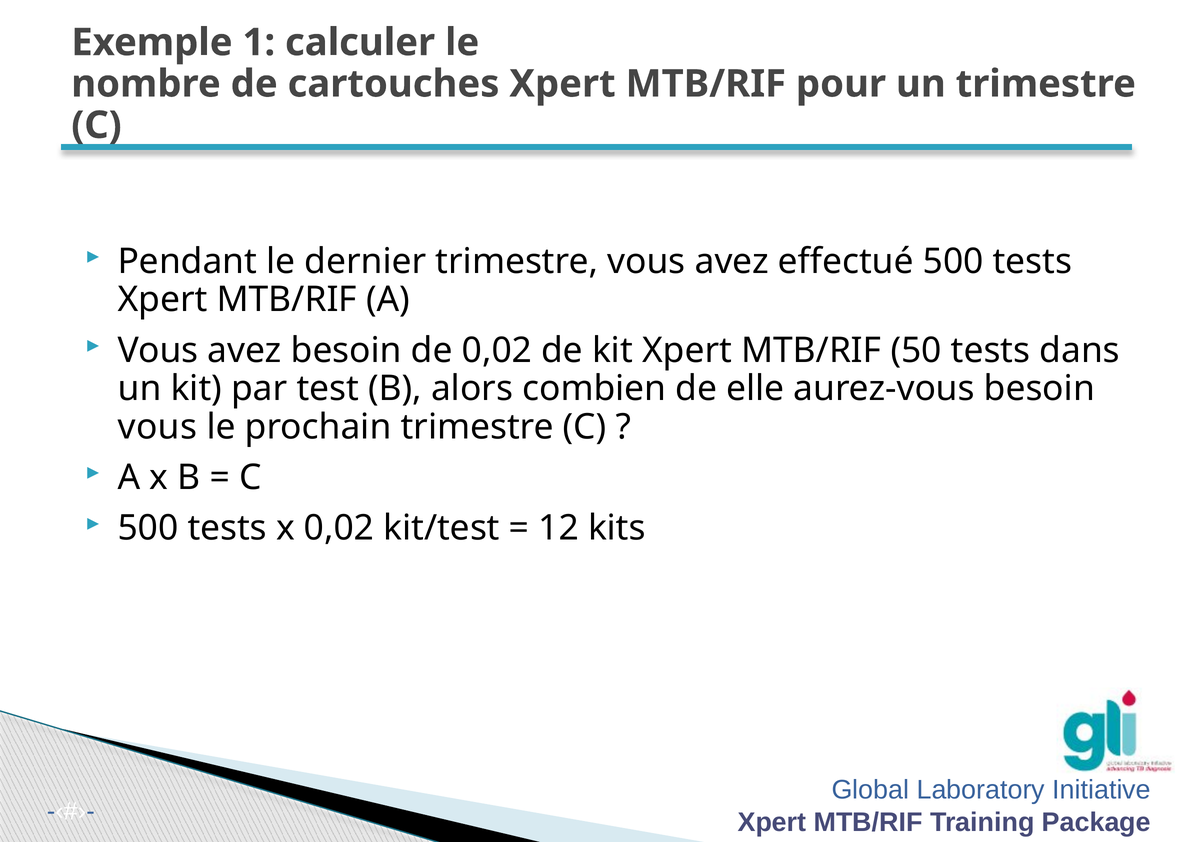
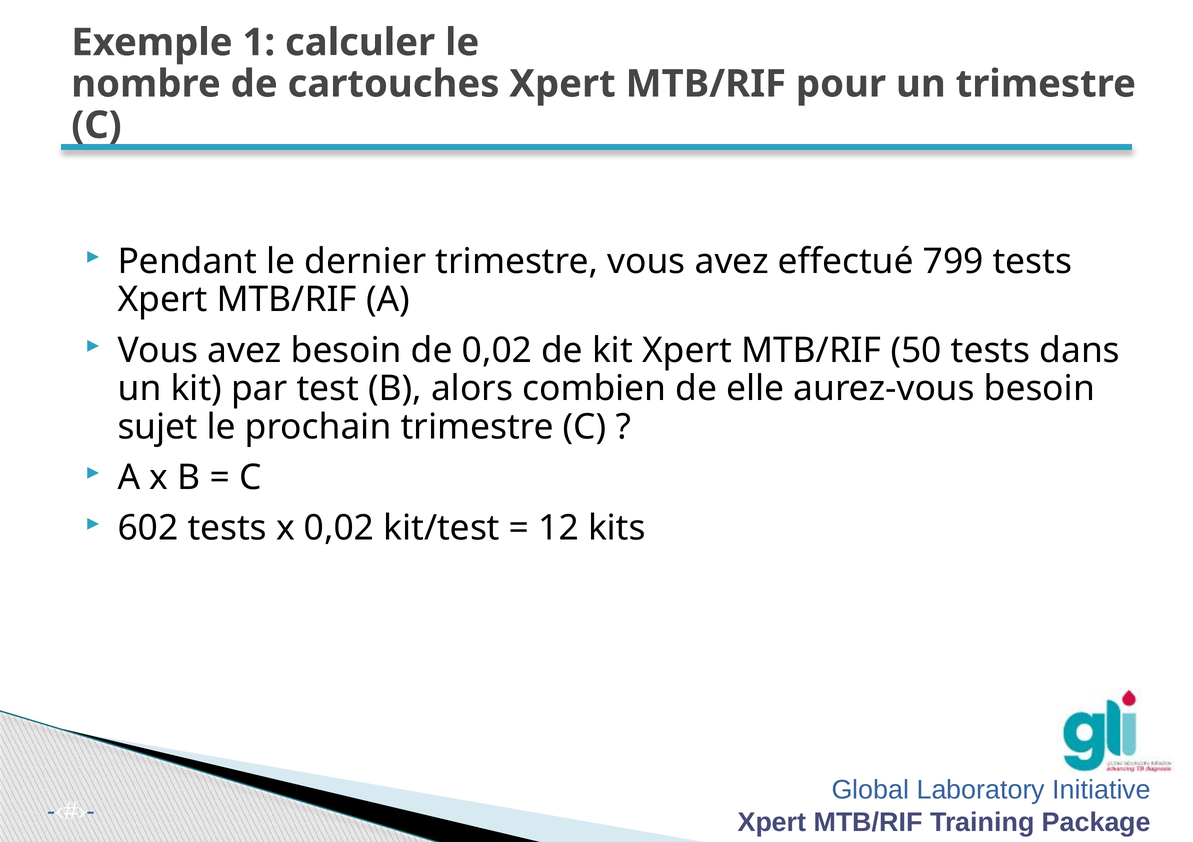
effectué 500: 500 -> 799 (953, 262)
vous: vous -> sujet (158, 427)
500: 500 -> 602 (148, 528)
